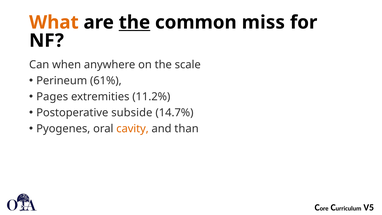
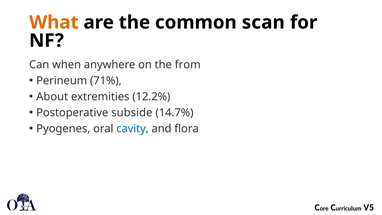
the underline: present -> none (134, 22)
miss: miss -> scan (263, 22)
scale: scale -> from (188, 65)
61%: 61% -> 71% (106, 81)
Pages: Pages -> About (52, 97)
11.2%: 11.2% -> 12.2% (151, 97)
cavity colour: orange -> blue (132, 129)
than: than -> flora (187, 129)
